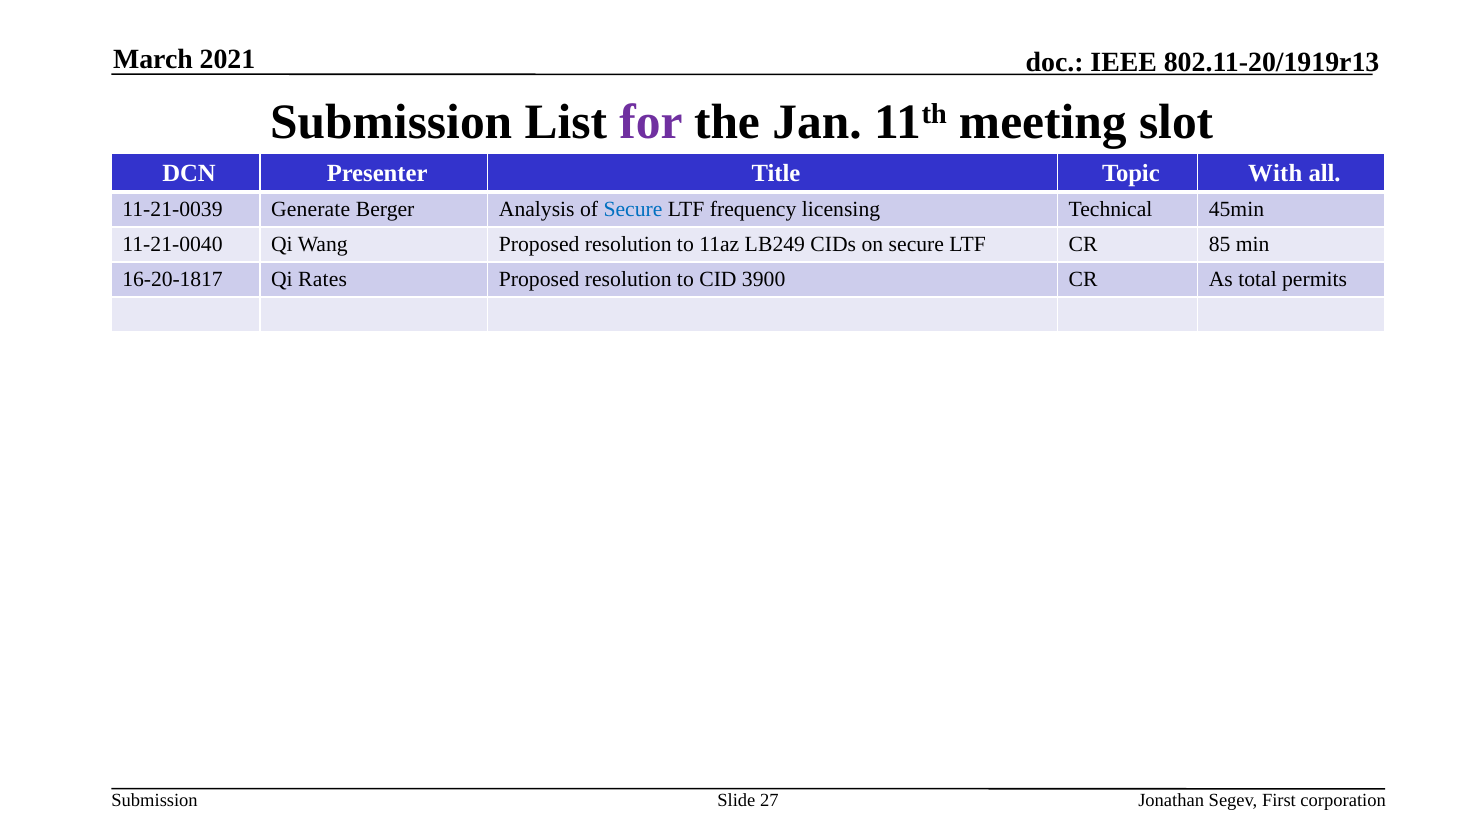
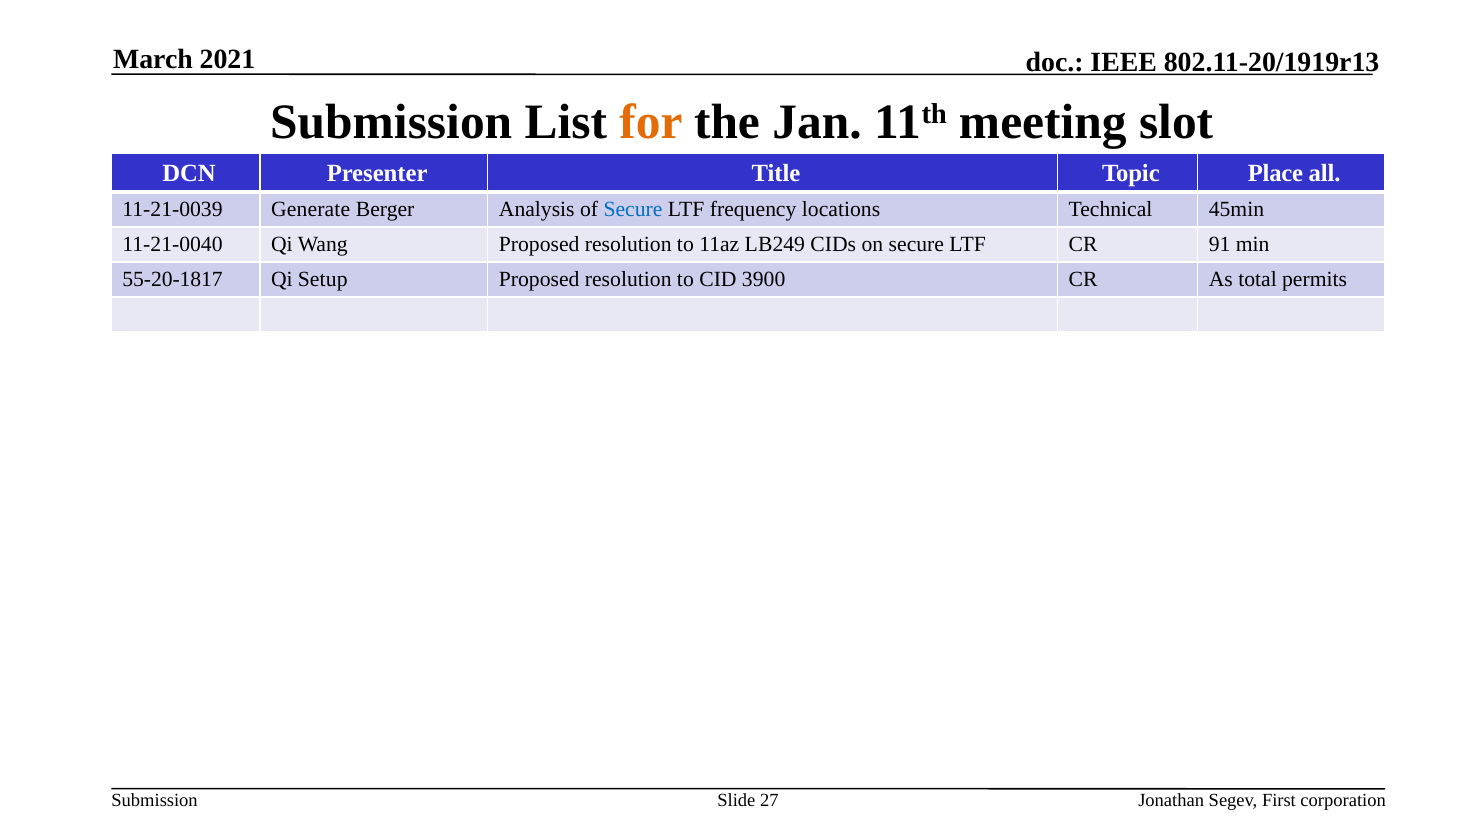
for colour: purple -> orange (651, 122)
With: With -> Place (1275, 173)
licensing: licensing -> locations (841, 210)
85: 85 -> 91 (1220, 245)
16-20-1817: 16-20-1817 -> 55-20-1817 (173, 280)
Rates: Rates -> Setup (323, 280)
